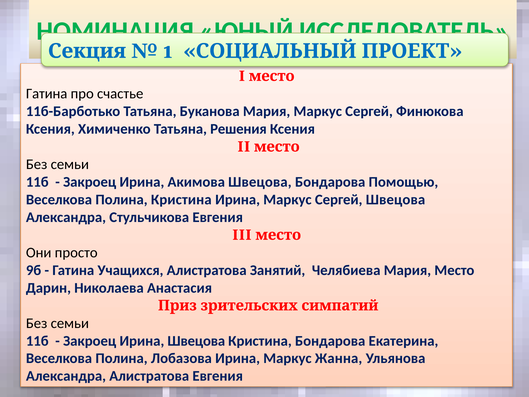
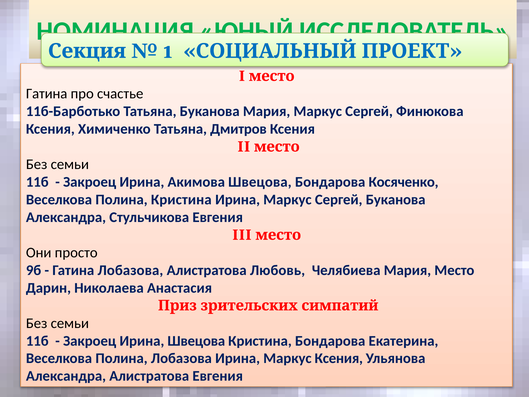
Решения: Решения -> Дмитров (238, 129)
Помощью: Помощью -> Косяченко (404, 182)
Сергей Швецова: Швецова -> Буканова (396, 199)
Гатина Учащихся: Учащихся -> Лобазова (130, 270)
Занятий: Занятий -> Любовь (278, 270)
Маркус Жанна: Жанна -> Ксения (339, 358)
